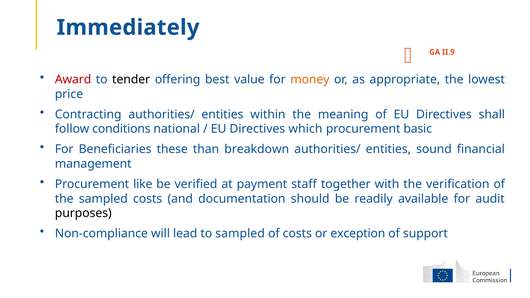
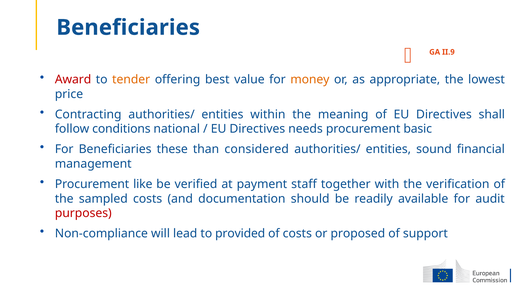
Immediately: Immediately -> Beneficiaries (128, 28)
tender colour: black -> orange (131, 80)
which: which -> needs (306, 129)
breakdown: breakdown -> considered (257, 149)
purposes colour: black -> red (83, 213)
to sampled: sampled -> provided (240, 234)
exception: exception -> proposed (358, 234)
